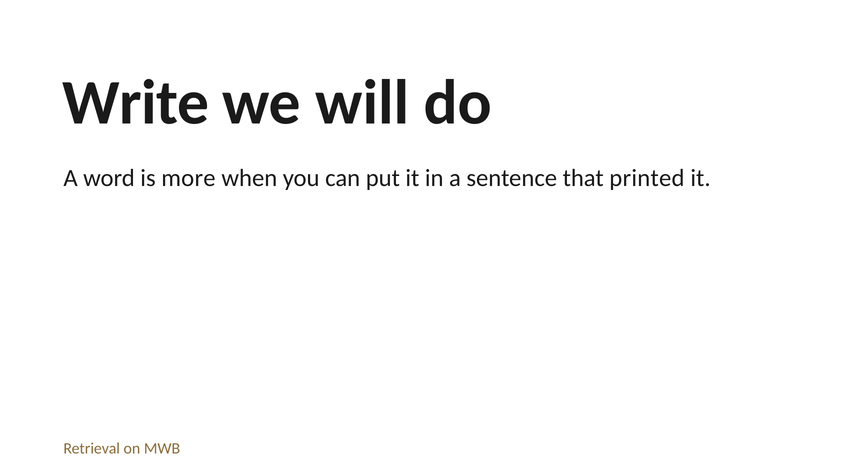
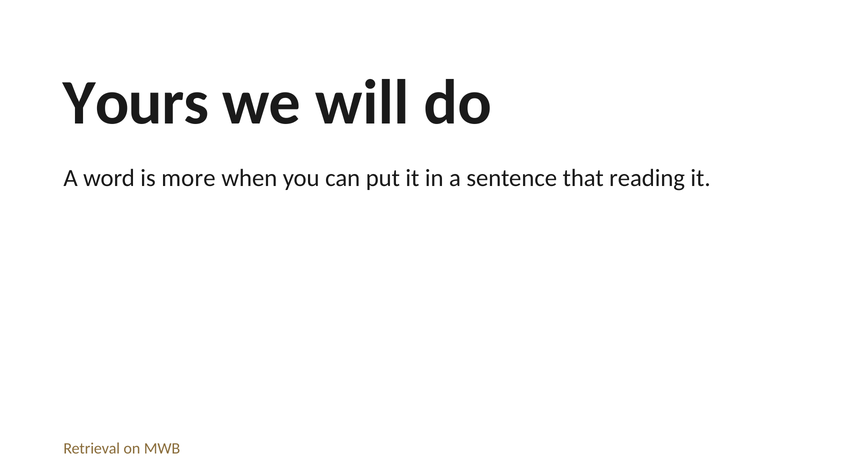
Write: Write -> Yours (136, 103)
printed: printed -> reading (647, 178)
